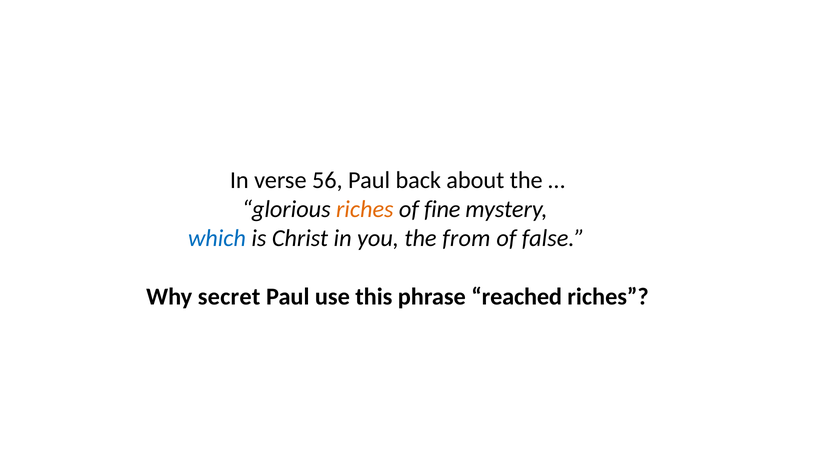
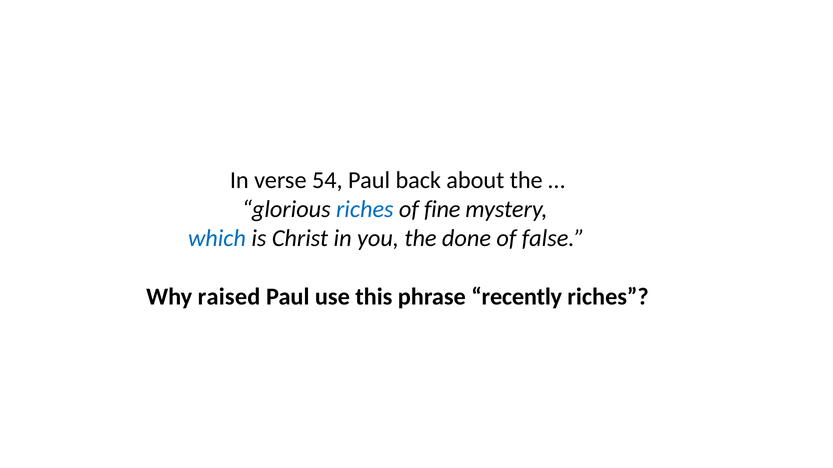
56: 56 -> 54 (327, 180)
riches colour: orange -> blue (365, 209)
from: from -> done (467, 239)
secret: secret -> raised (229, 297)
reached: reached -> recently (517, 297)
